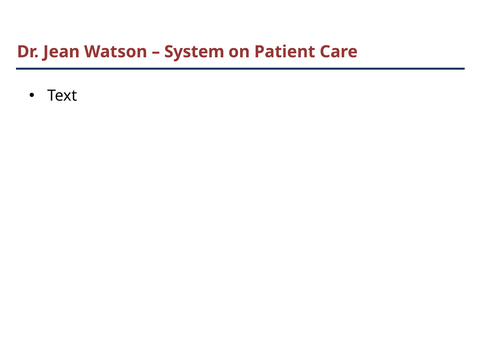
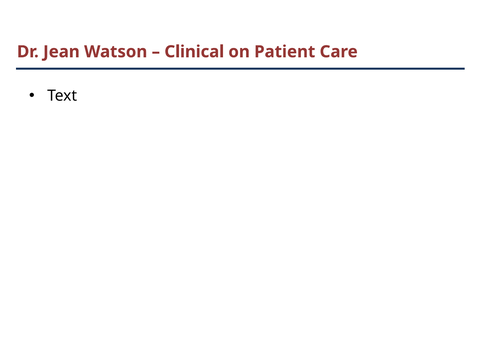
System: System -> Clinical (194, 52)
